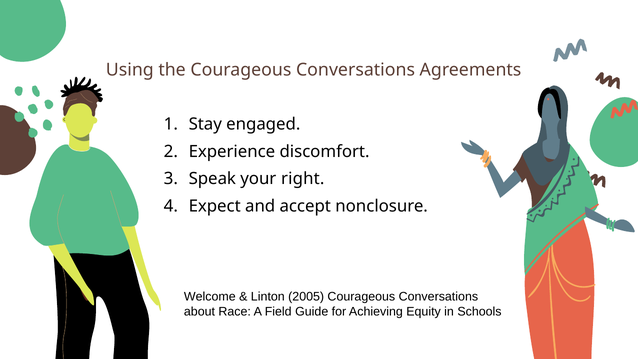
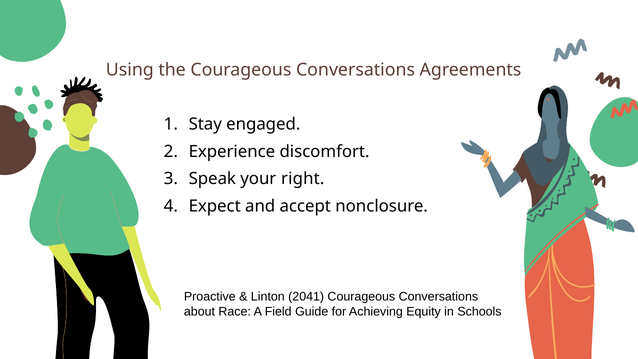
Welcome: Welcome -> Proactive (210, 297)
2005: 2005 -> 2041 (306, 297)
